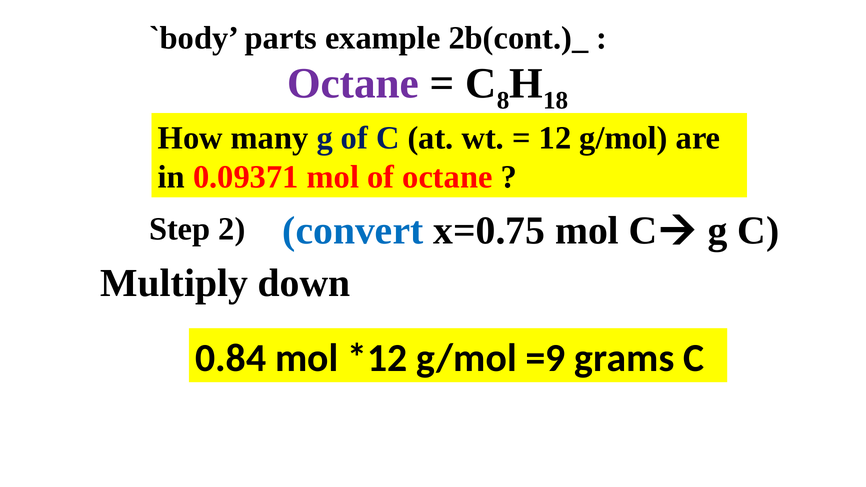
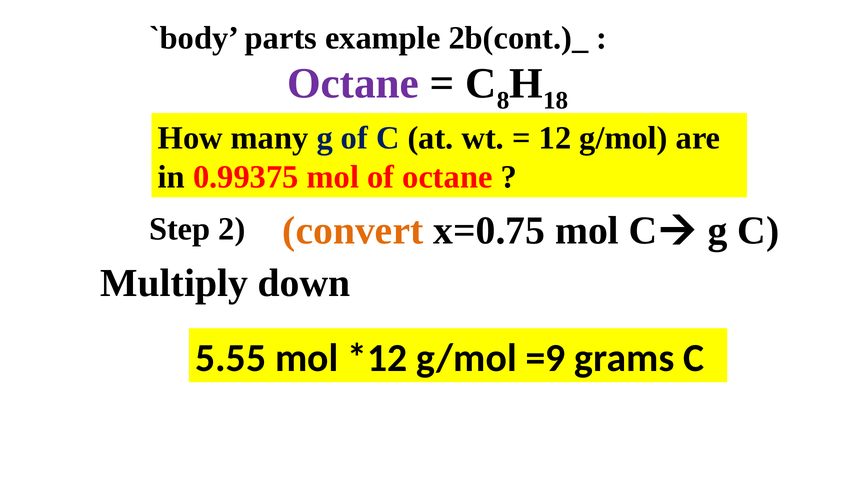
0.09371: 0.09371 -> 0.99375 (246, 177)
convert colour: blue -> orange (353, 231)
0.84: 0.84 -> 5.55 (231, 358)
